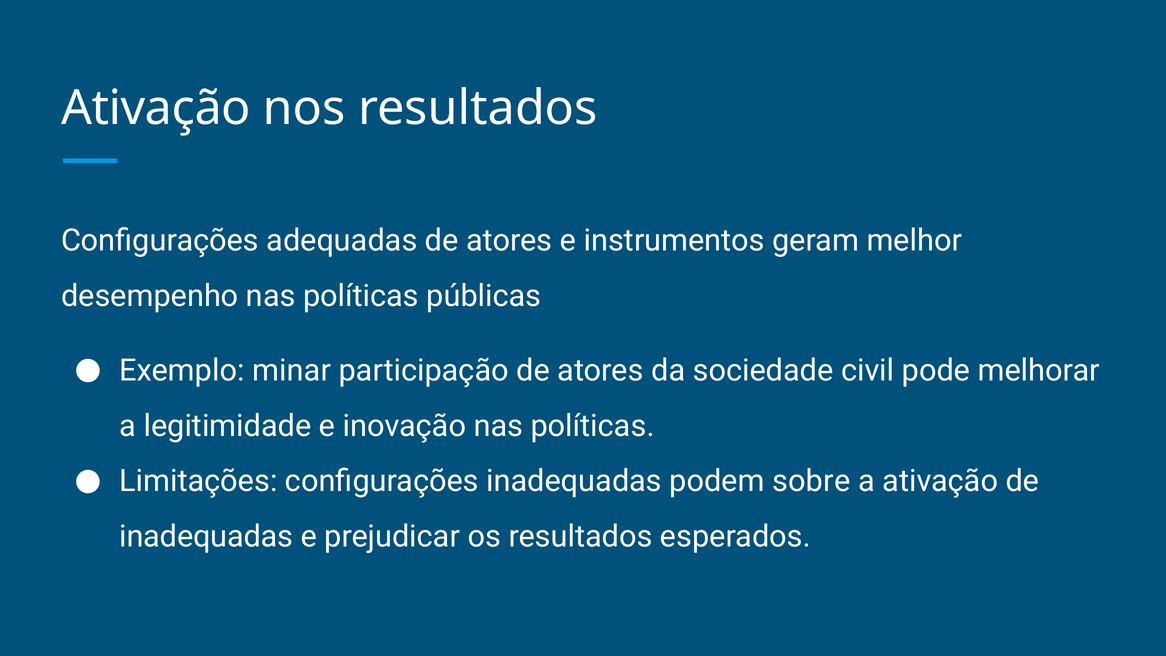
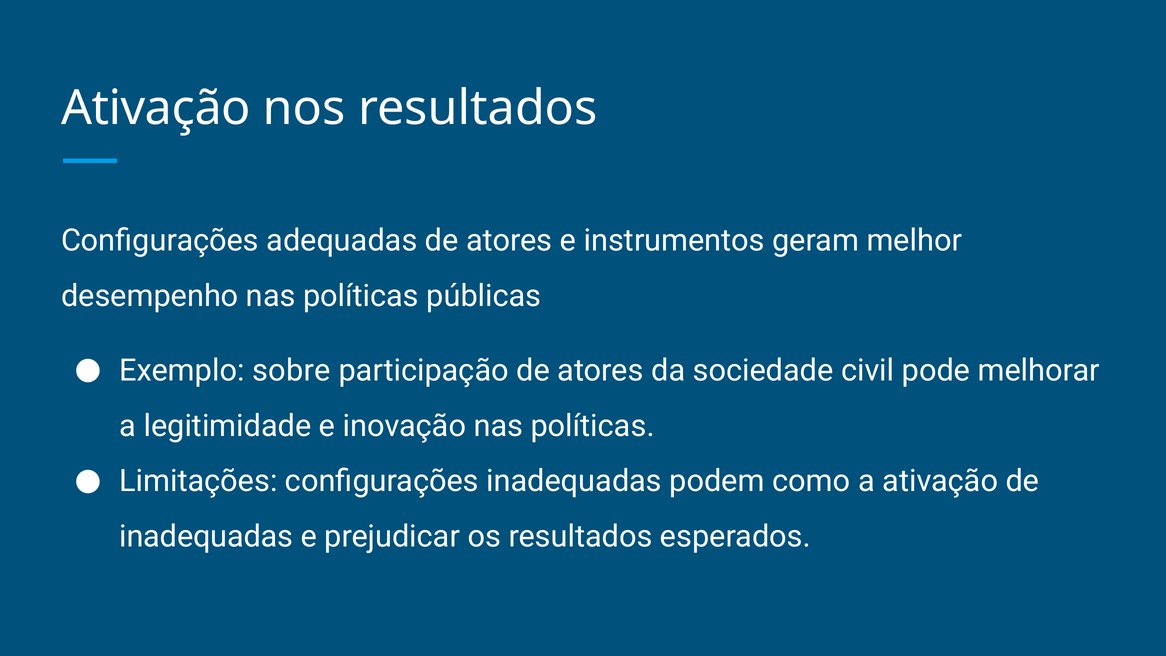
minar: minar -> sobre (291, 371)
sobre: sobre -> como (811, 481)
